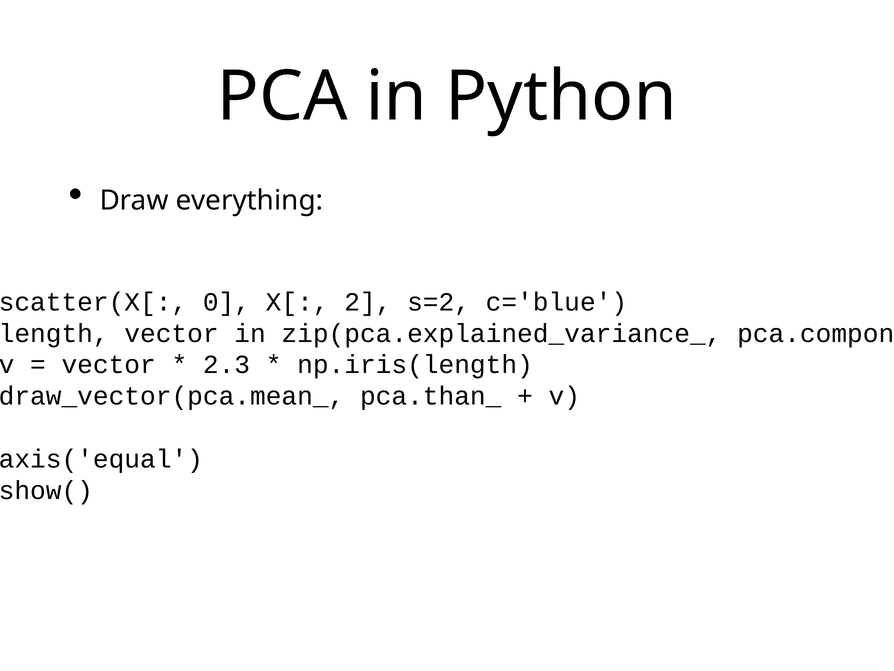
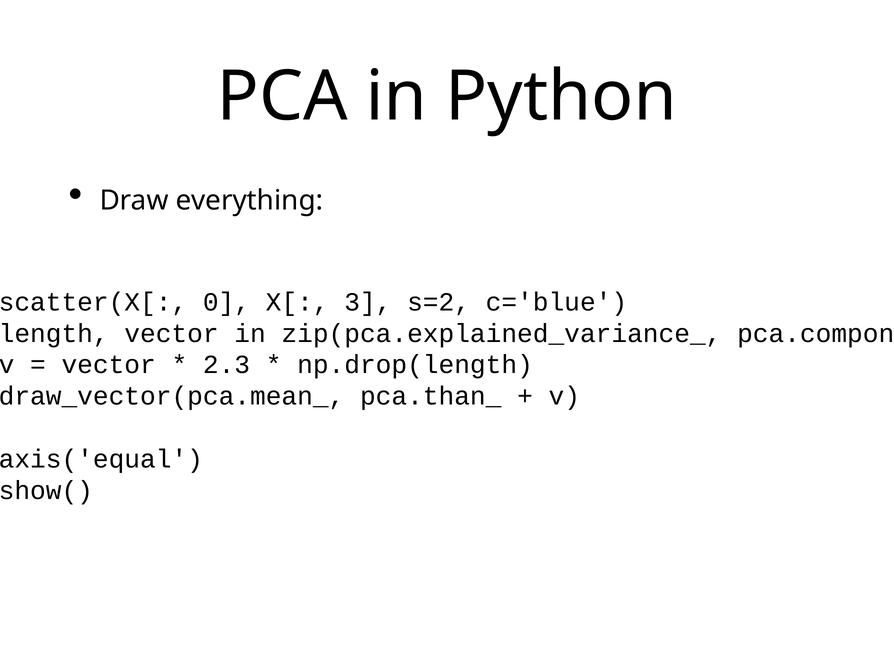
2: 2 -> 3 (368, 302)
np.iris(length: np.iris(length -> np.drop(length (415, 365)
